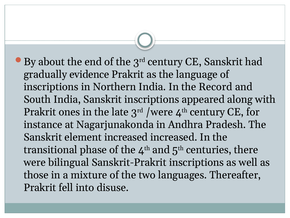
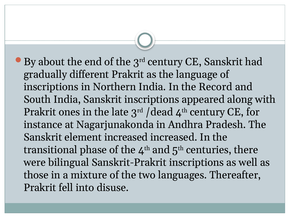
evidence: evidence -> different (89, 74)
/were: /were -> /dead (159, 112)
